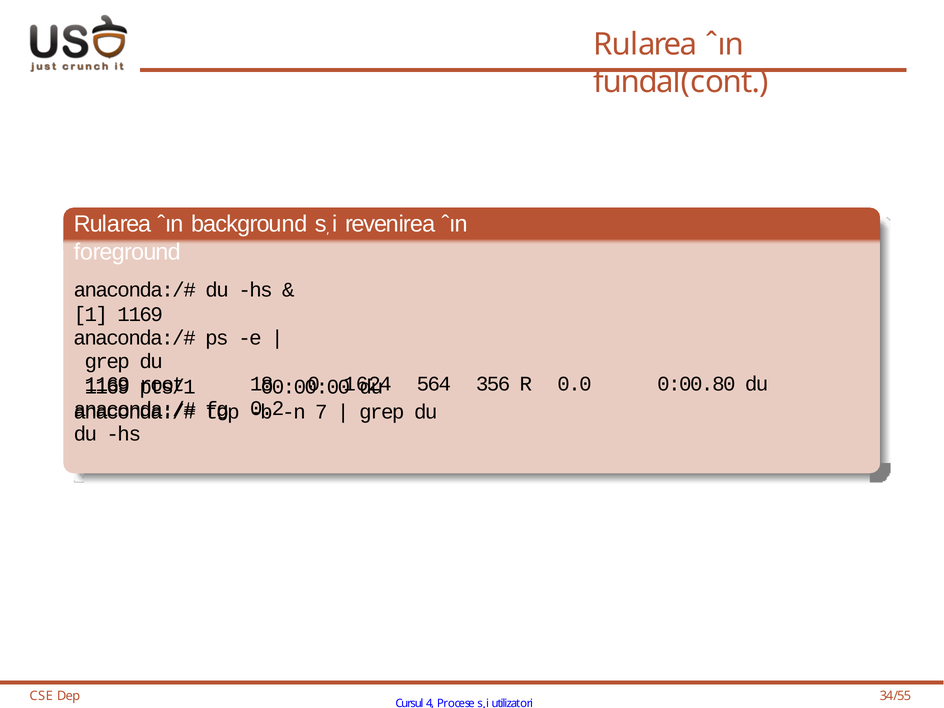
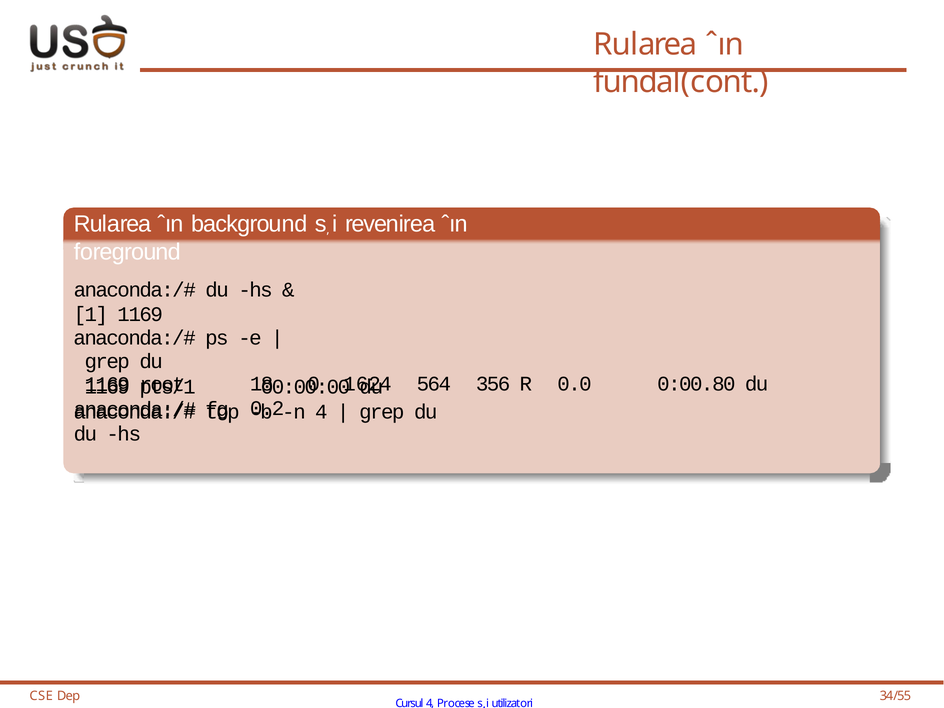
n 7: 7 -> 4 (321, 412)
